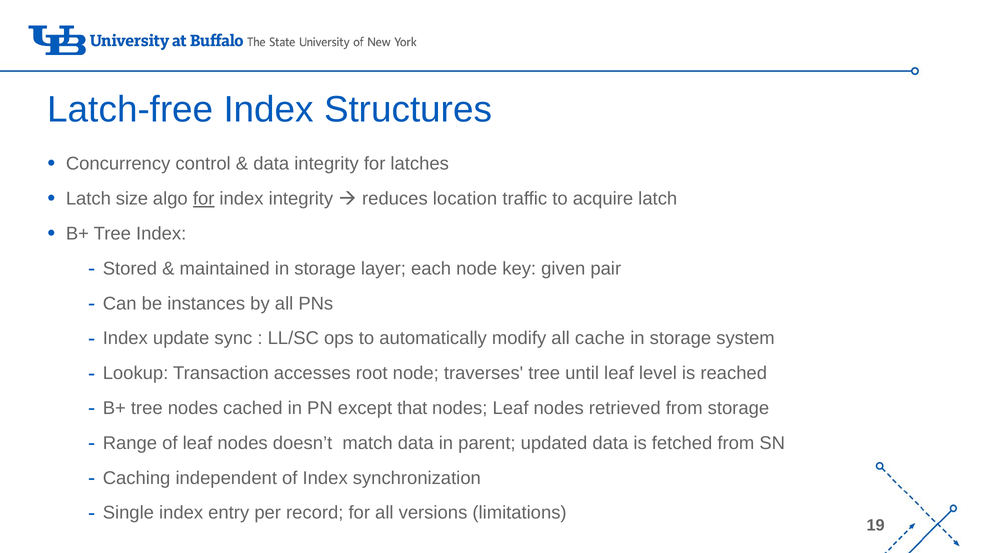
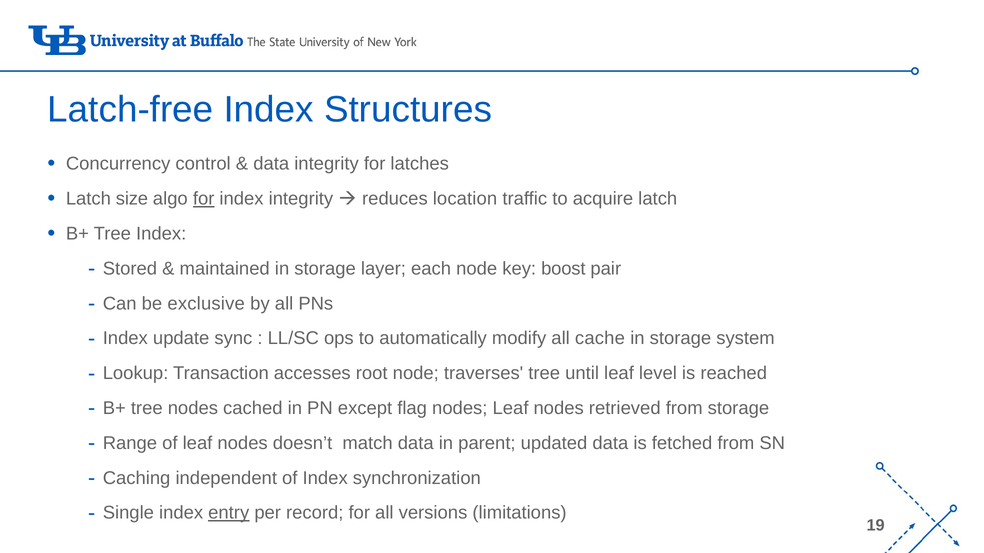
given: given -> boost (563, 269)
instances: instances -> exclusive (206, 304)
that: that -> flag (412, 409)
entry underline: none -> present (229, 513)
